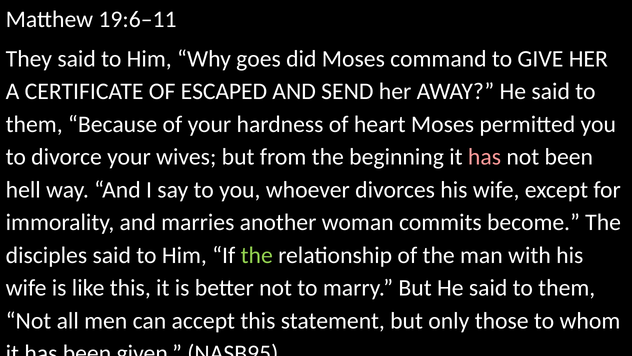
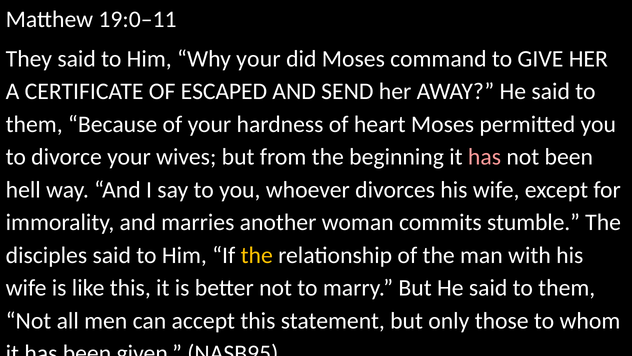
19:6–11: 19:6–11 -> 19:0–11 (138, 19)
Why goes: goes -> your (258, 59)
become: become -> stumble (534, 222)
the colour: light green -> yellow (257, 255)
